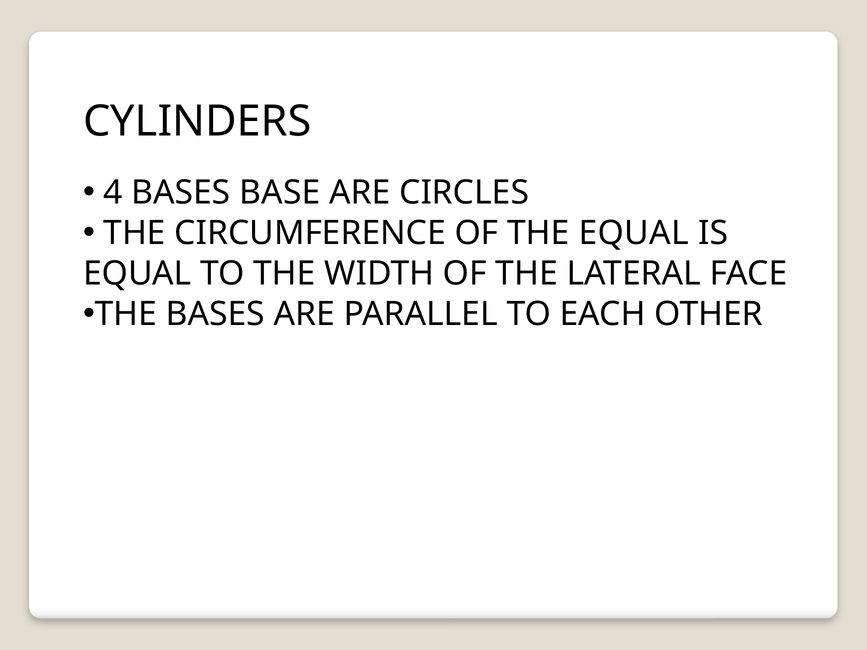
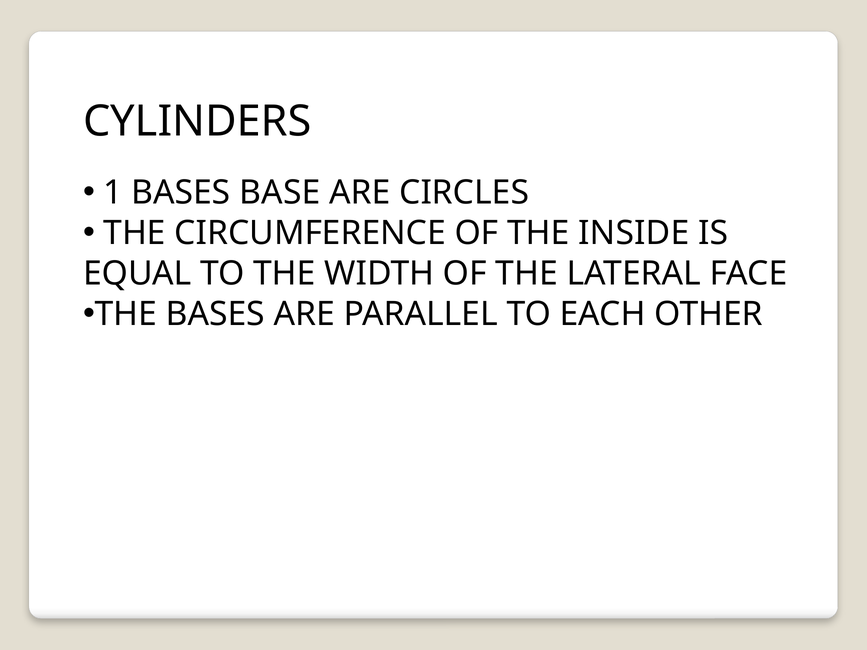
4: 4 -> 1 (113, 193)
THE EQUAL: EQUAL -> INSIDE (634, 233)
